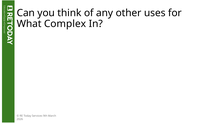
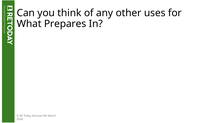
Complex: Complex -> Prepares (65, 24)
